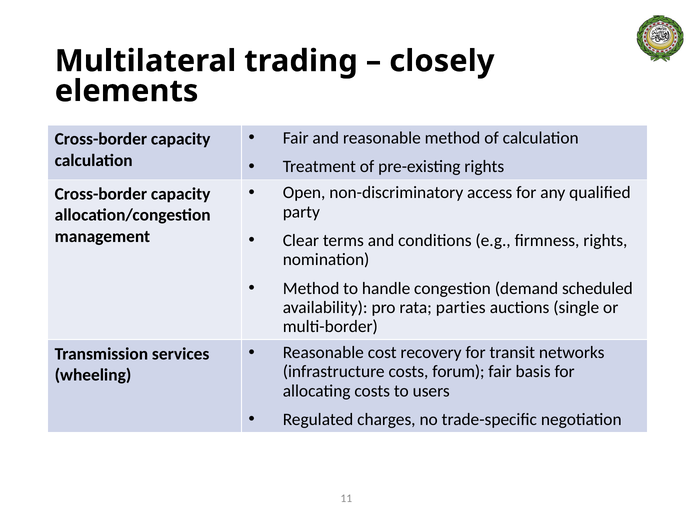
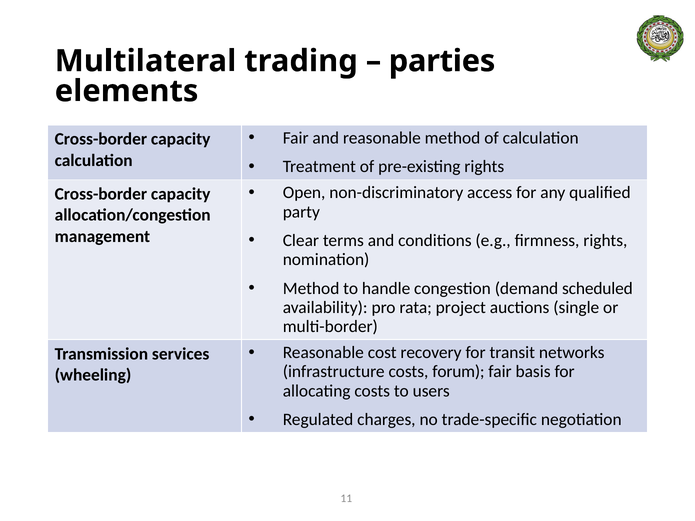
closely: closely -> parties (442, 61)
parties: parties -> project (461, 308)
